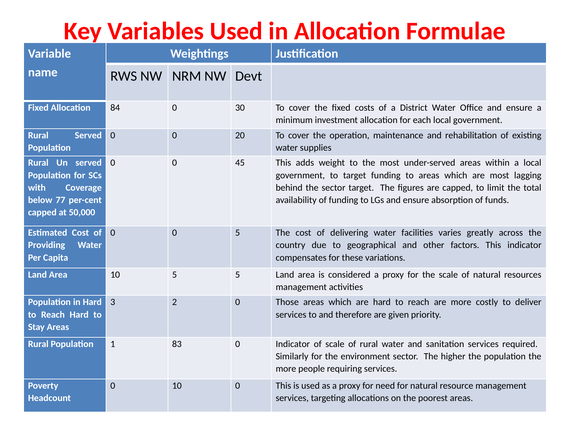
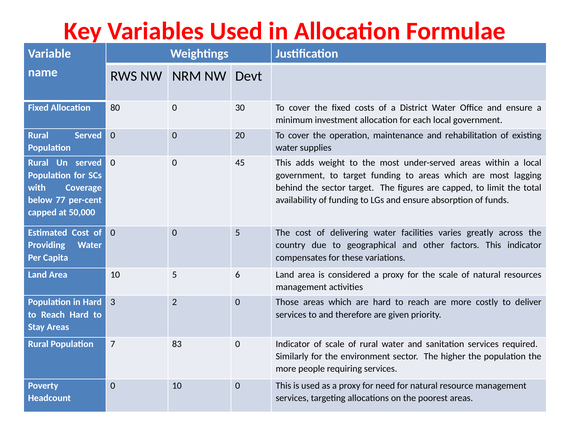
84: 84 -> 80 (115, 108)
5 5: 5 -> 6 (238, 275)
1: 1 -> 7 (113, 344)
